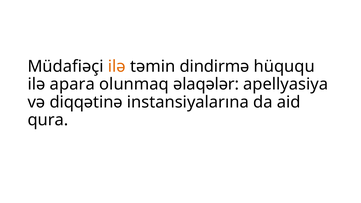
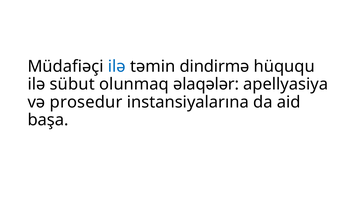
ilə colour: orange -> blue (117, 66)
apara: apara -> sübut (72, 84)
diqqətinə: diqqətinə -> prosedur (86, 102)
qura: qura -> başa (48, 120)
